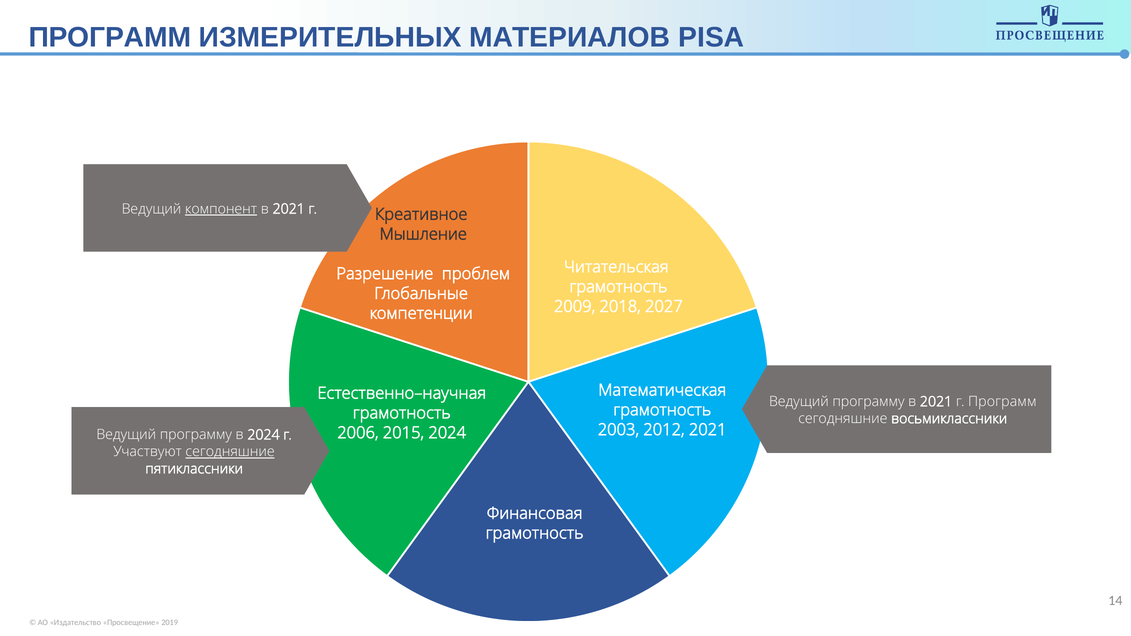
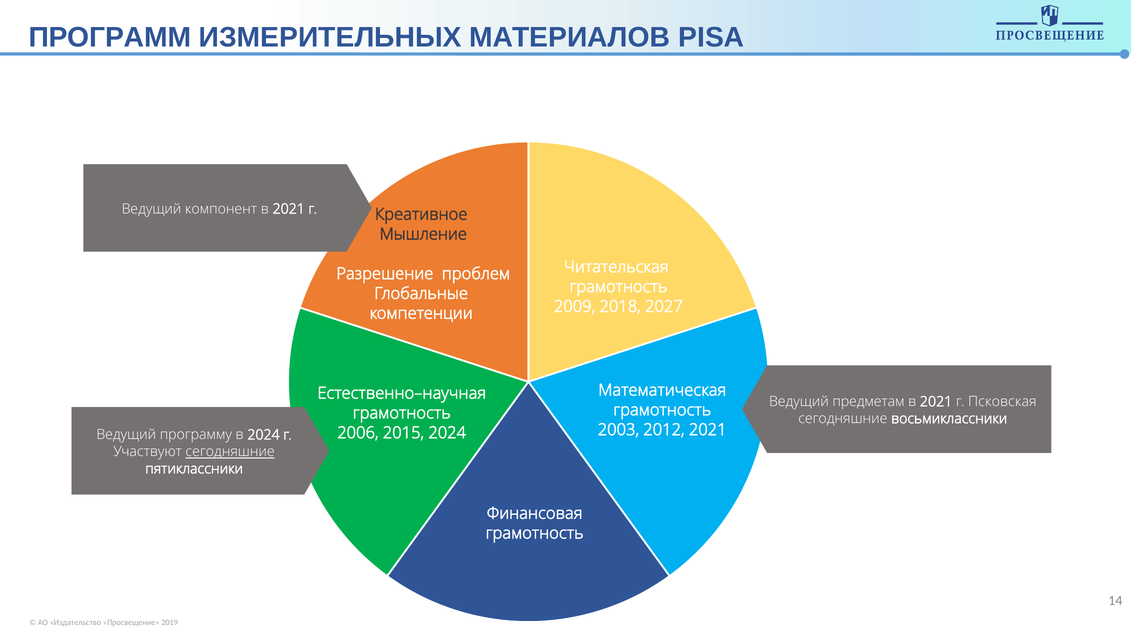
компонент underline: present -> none (221, 209)
программу: программу -> предметам (868, 402)
г Программ: Программ -> Псковская (1002, 402)
